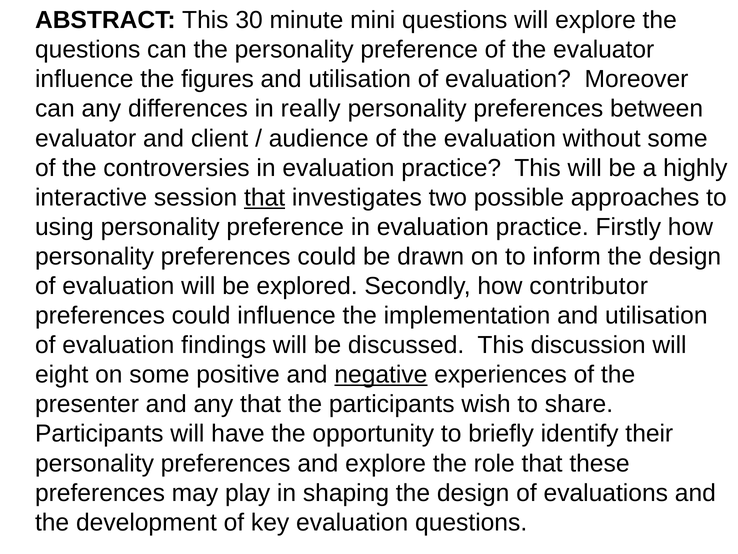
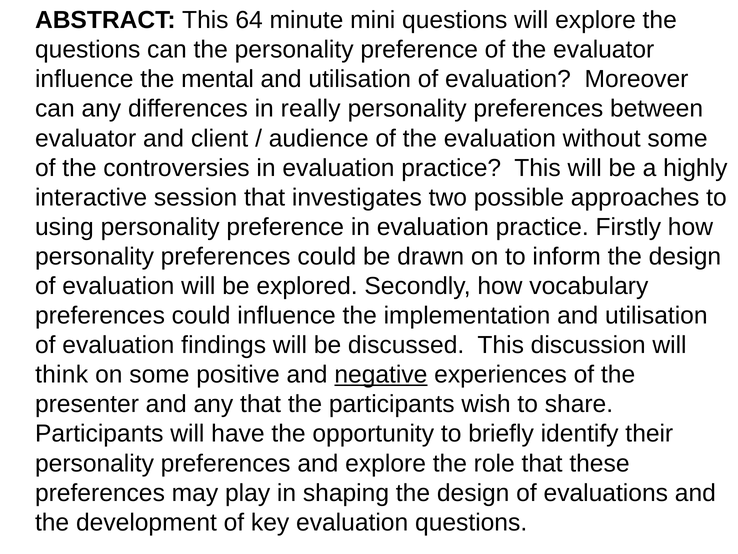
30: 30 -> 64 (249, 20)
figures: figures -> mental (218, 79)
that underline: present -> none (265, 197)
contributor: contributor -> vocabulary (589, 286)
eight: eight -> think (62, 374)
